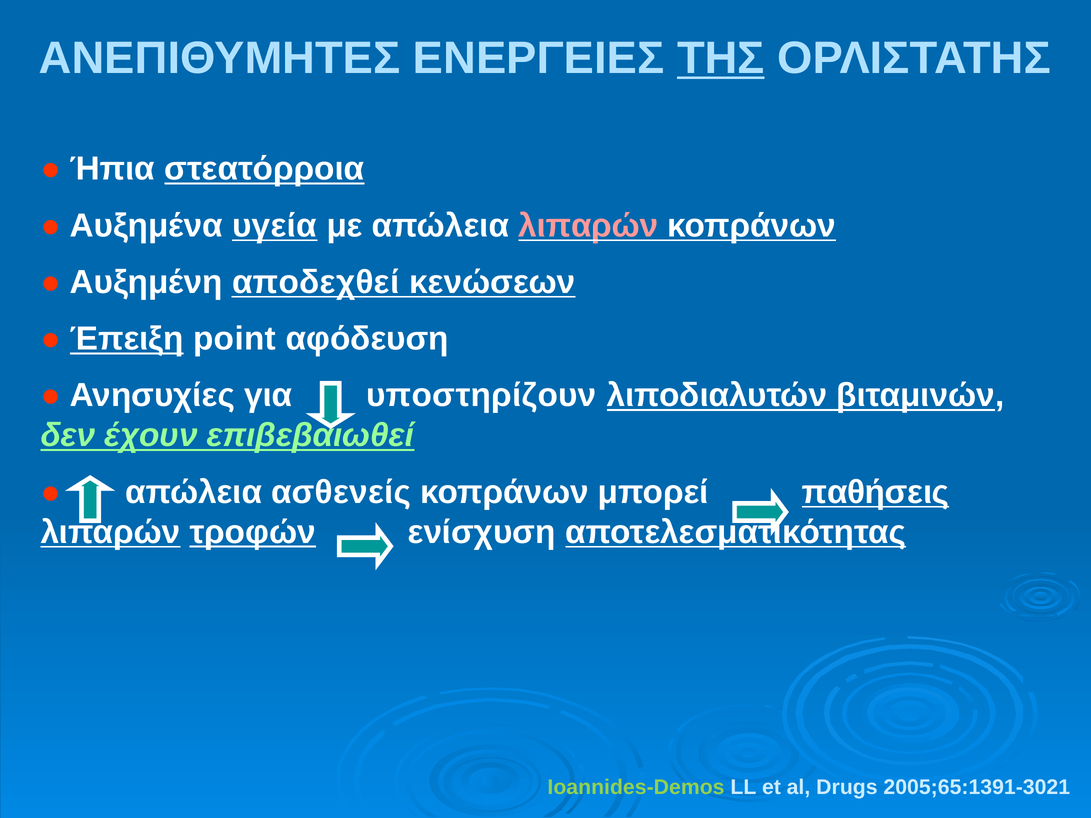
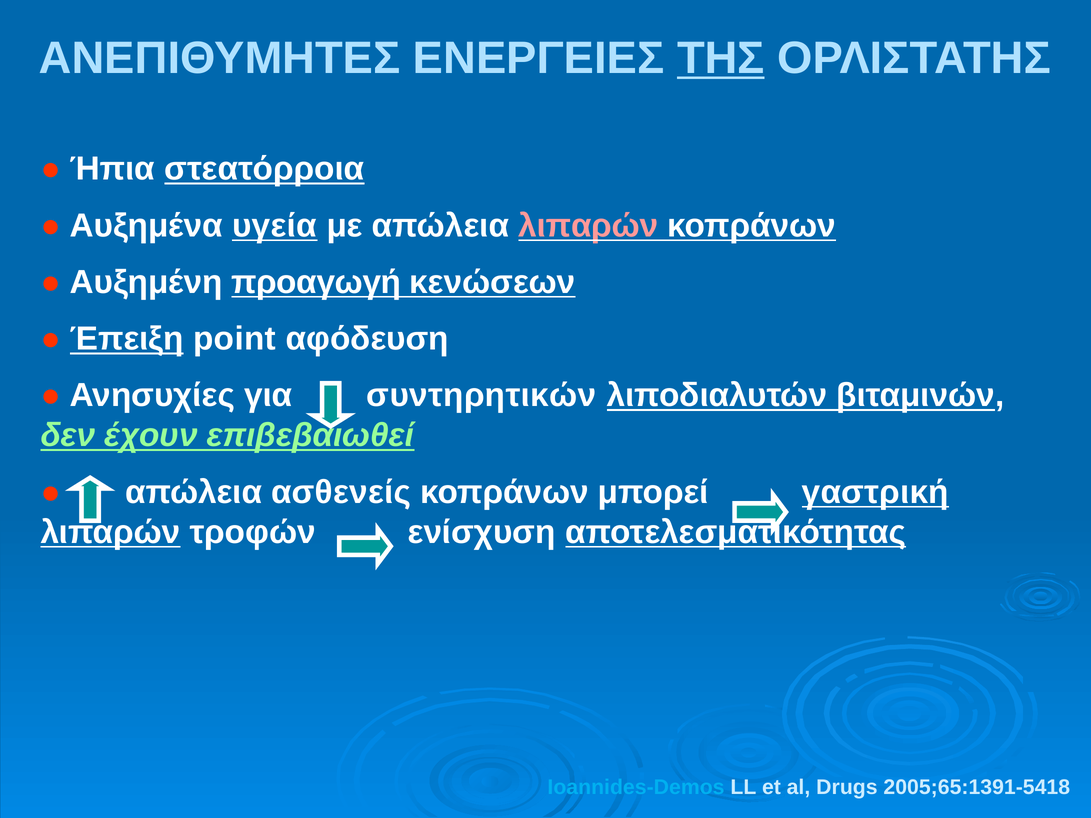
αποδεχθεί: αποδεχθεί -> προαγωγή (316, 282)
υποστηρίζουν: υποστηρίζουν -> συντηρητικών (481, 396)
παθήσεις: παθήσεις -> γαστρική (875, 492)
τροφών underline: present -> none (253, 532)
Ioannides-Demos colour: light green -> light blue (636, 788)
2005;65:1391-3021: 2005;65:1391-3021 -> 2005;65:1391-5418 (977, 788)
